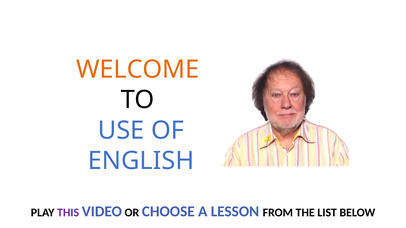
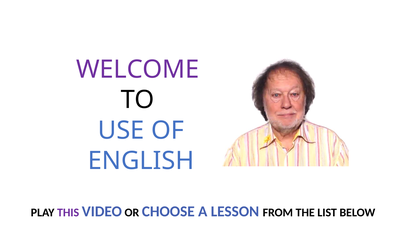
WELCOME colour: orange -> purple (138, 70)
